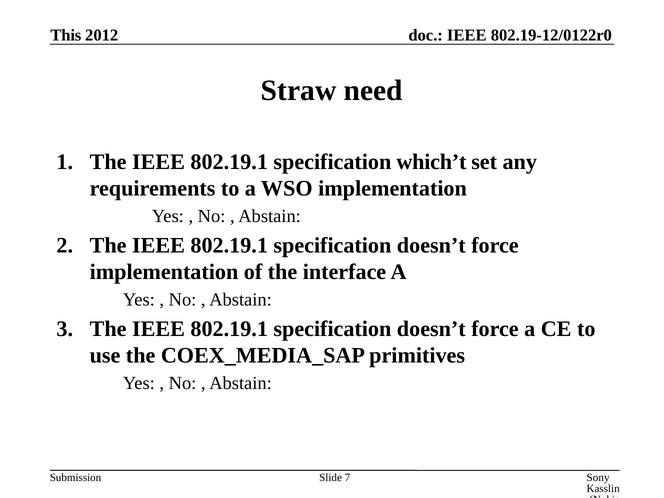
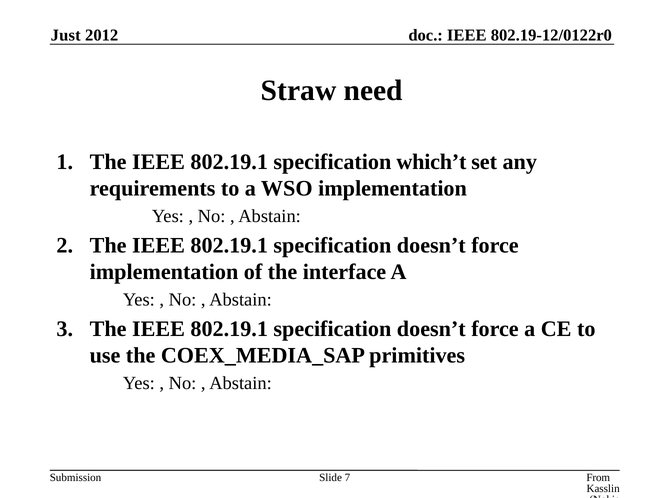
This: This -> Just (66, 35)
Sony: Sony -> From (598, 478)
